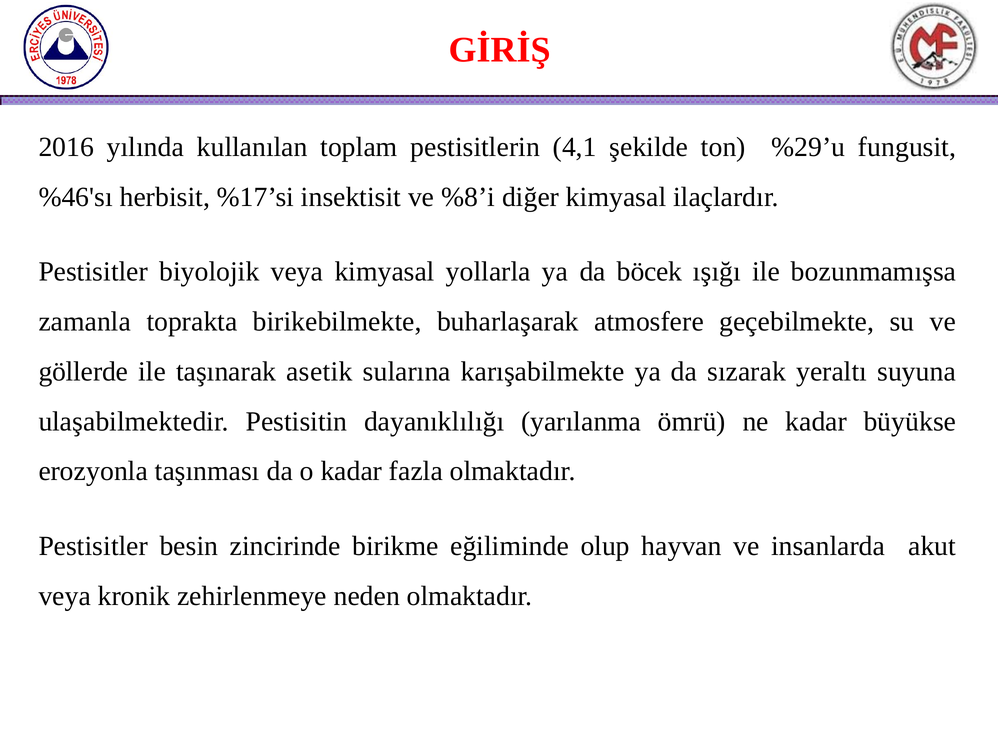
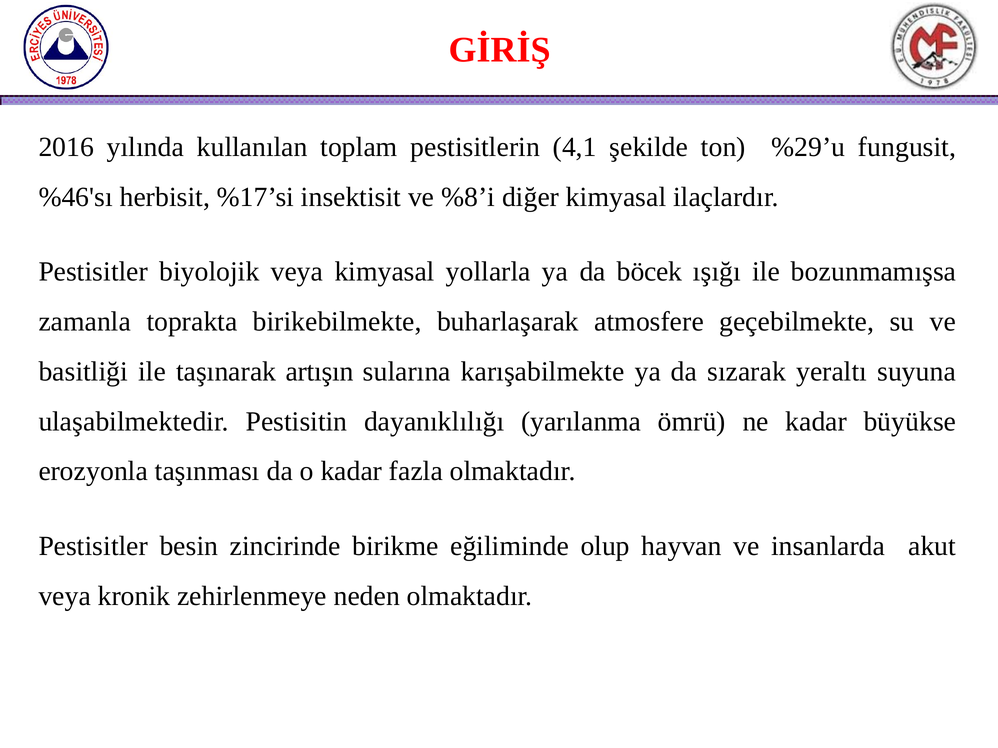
göllerde: göllerde -> basitliği (83, 372)
asetik: asetik -> artışın (320, 372)
